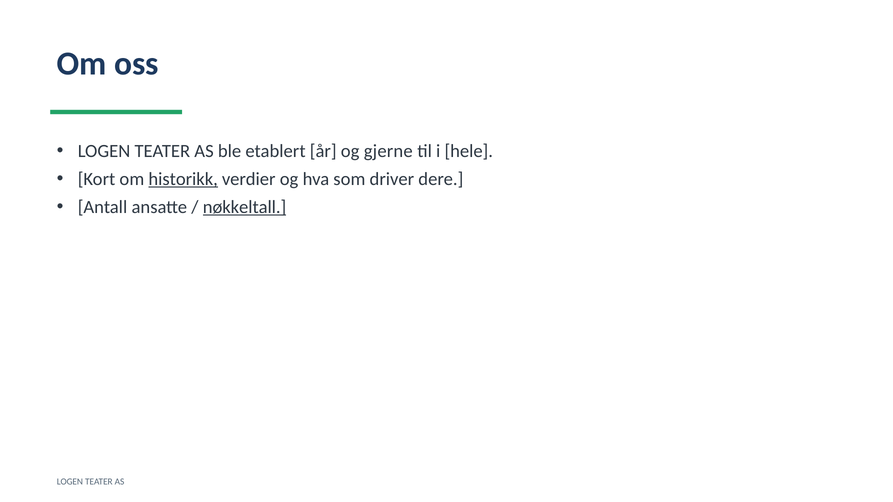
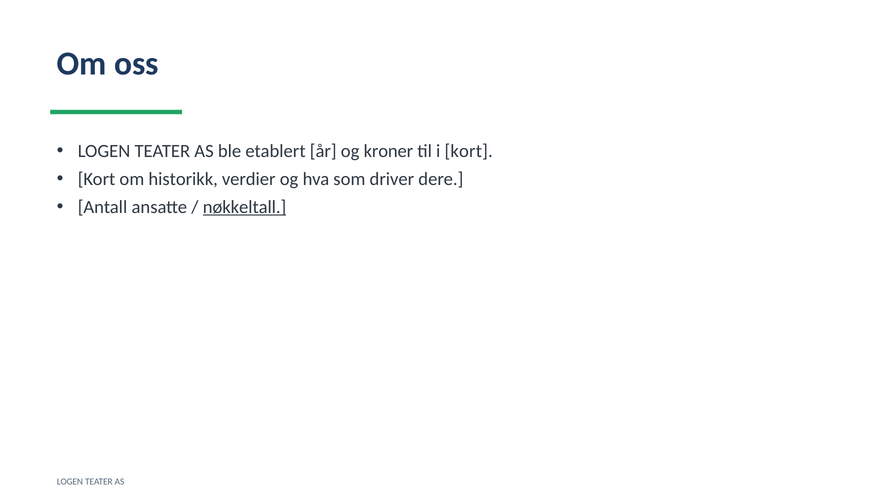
gjerne: gjerne -> kroner (388, 151)
i hele: hele -> kort (469, 151)
historikk underline: present -> none (183, 179)
